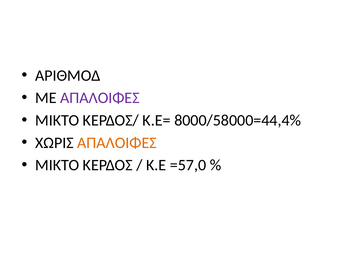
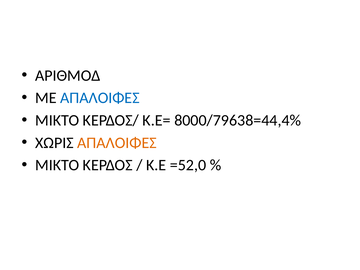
ΑΠΑΛΟΙΦΕΣ colour: purple -> blue (100, 98)
8000/58000=44,4%: 8000/58000=44,4% -> 8000/79638=44,4% (238, 120)
=57,0: =57,0 -> =52,0 (188, 165)
